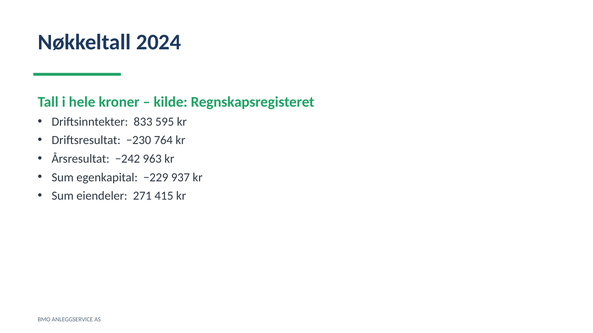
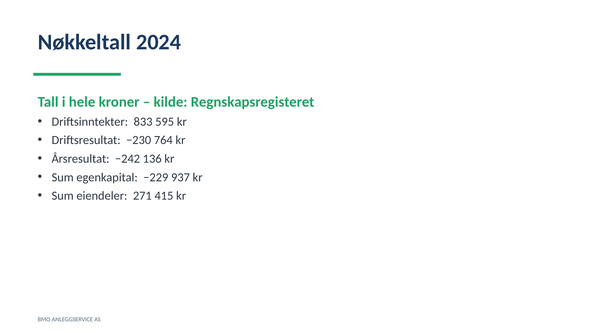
963: 963 -> 136 (152, 159)
